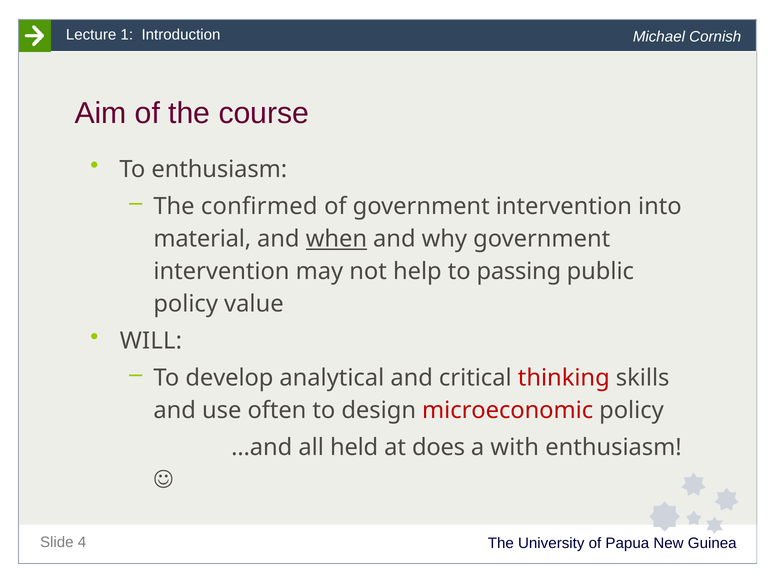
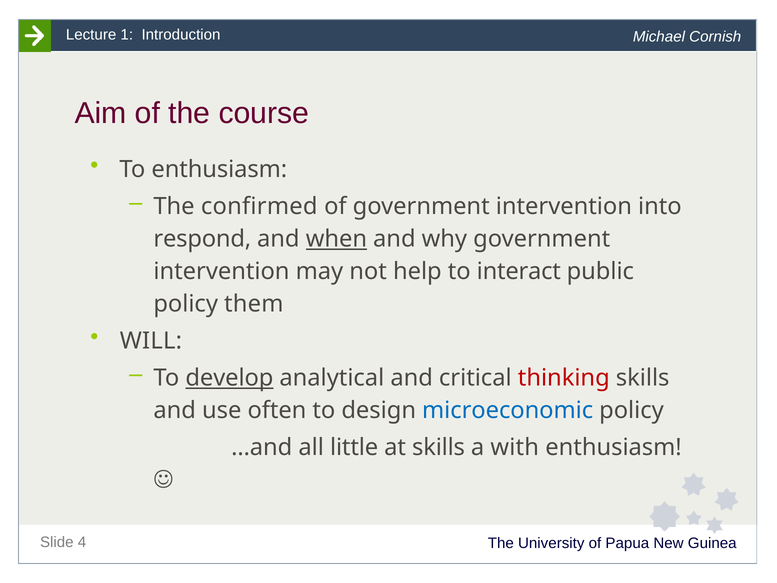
material: material -> respond (202, 239)
passing: passing -> interact (519, 271)
value: value -> them (254, 304)
develop underline: none -> present (229, 378)
microeconomic colour: red -> blue (508, 410)
held: held -> little (354, 447)
at does: does -> skills (439, 447)
